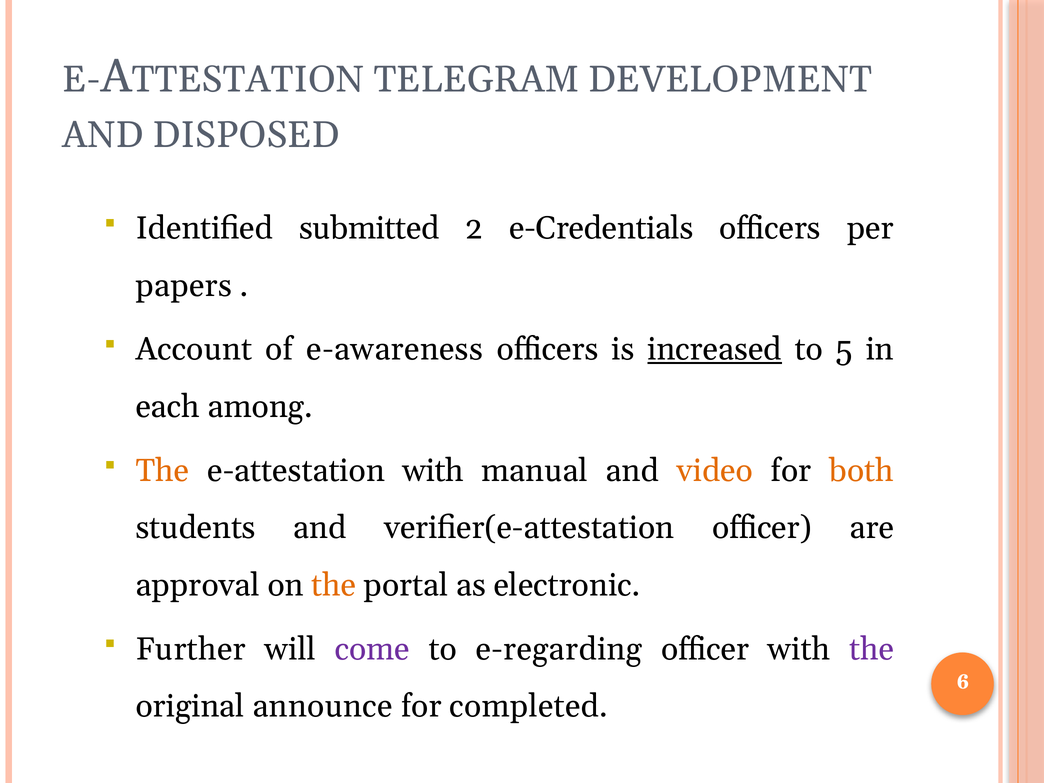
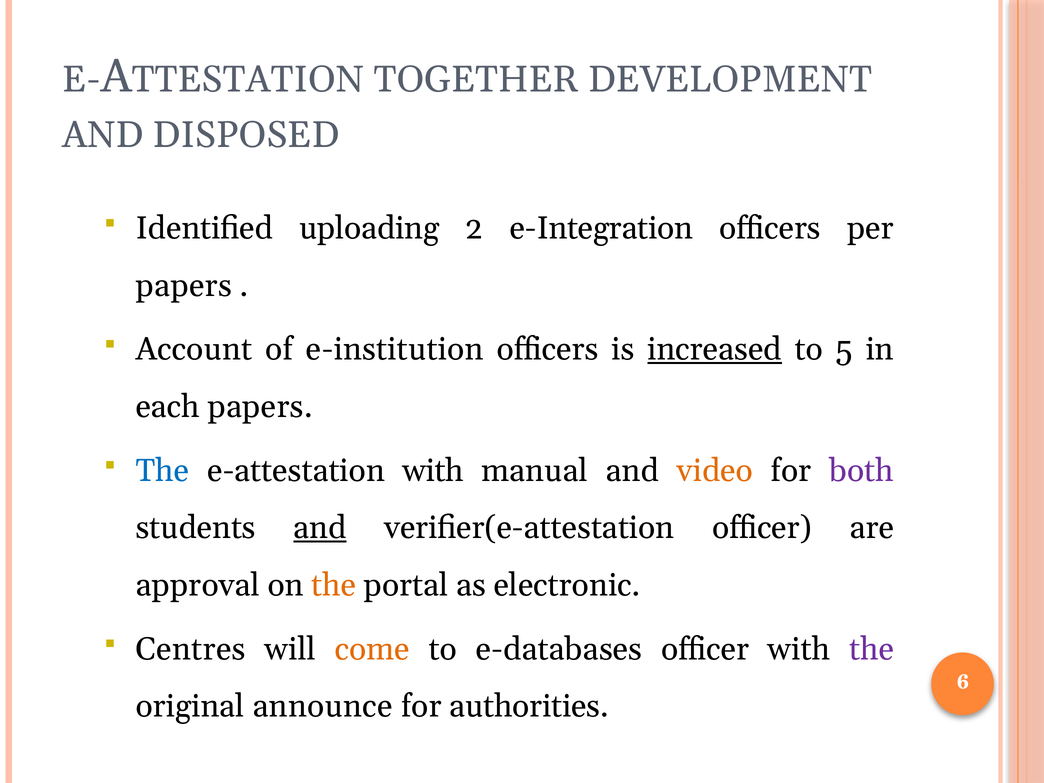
TELEGRAM: TELEGRAM -> TOGETHER (476, 79)
submitted: submitted -> uploading (369, 228)
e-Credentials: e-Credentials -> e-Integration (601, 228)
e-awareness: e-awareness -> e-institution (395, 349)
each among: among -> papers (260, 407)
The colour: orange -> blue (162, 471)
both colour: orange -> purple (862, 471)
and underline: none -> present (320, 528)
Further: Further -> Centres (191, 649)
come colour: purple -> orange (372, 649)
e-regarding: e-regarding -> e-databases (559, 649)
completed: completed -> authorities (529, 706)
